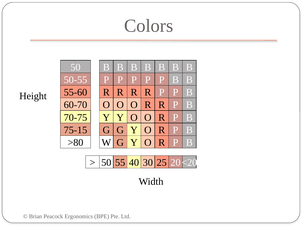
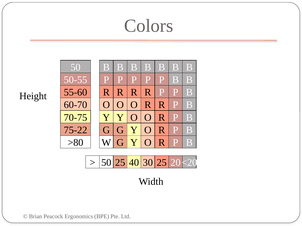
75-15: 75-15 -> 75-22 (75, 130)
50 55: 55 -> 25 (120, 163)
